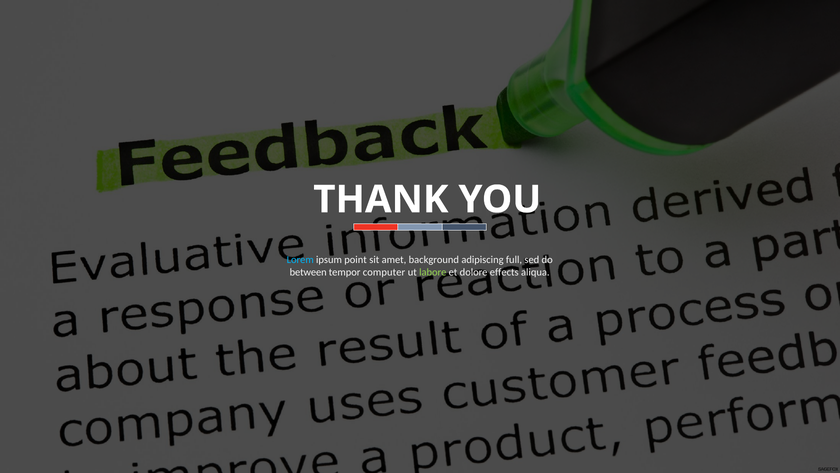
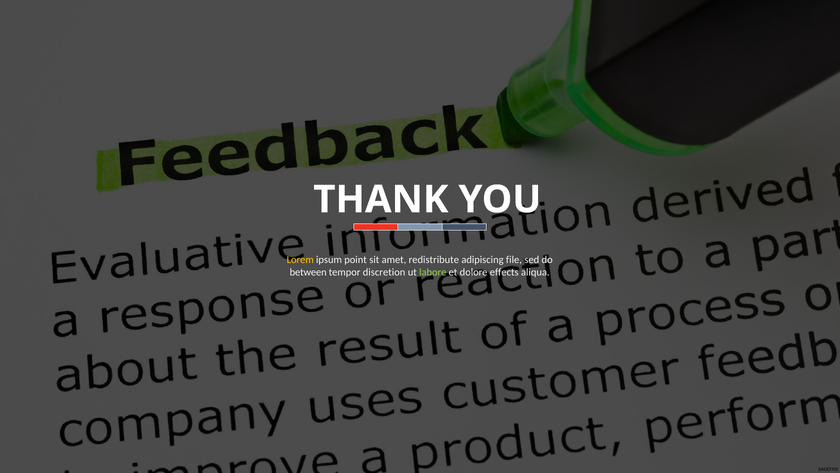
Lorem colour: light blue -> yellow (300, 259)
background: background -> redistribute (434, 259)
full: full -> file (514, 259)
computer: computer -> discretion (384, 272)
